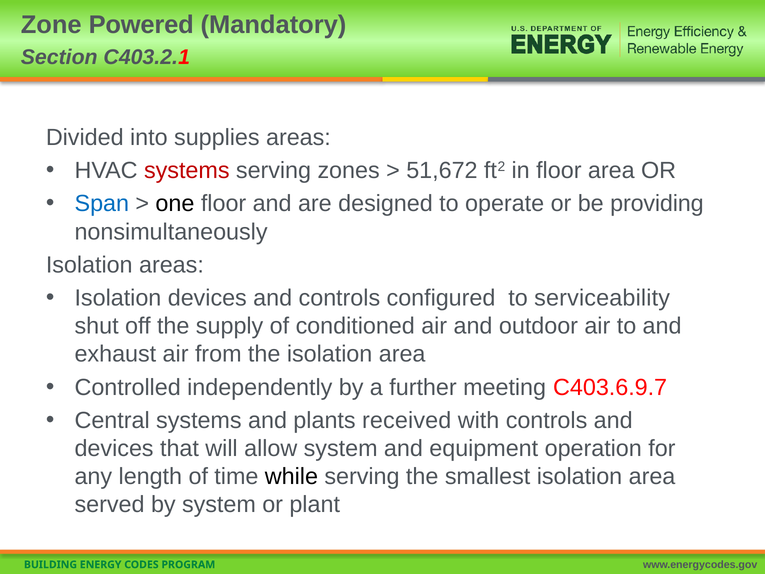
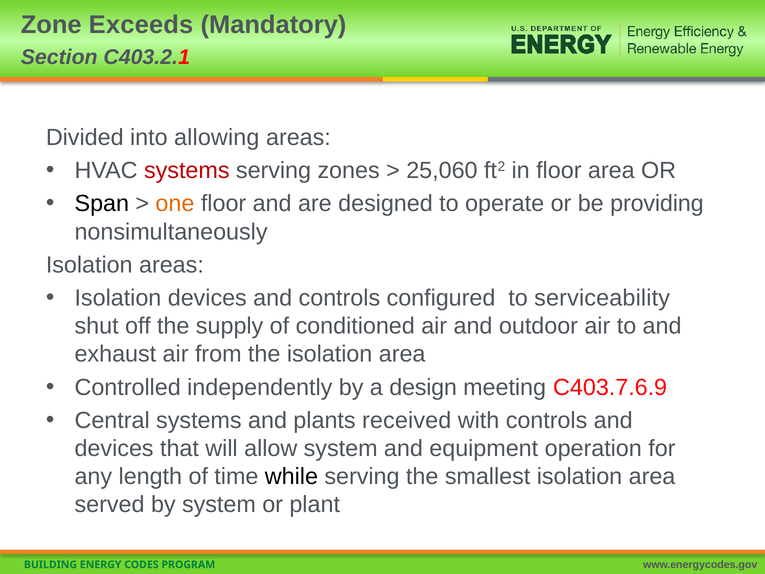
Powered: Powered -> Exceeds (141, 25)
supplies: supplies -> allowing (217, 137)
51,672: 51,672 -> 25,060 (442, 171)
Span colour: blue -> black (102, 204)
one colour: black -> orange (175, 204)
further: further -> design (423, 387)
C403.6.9.7: C403.6.9.7 -> C403.7.6.9 (610, 387)
